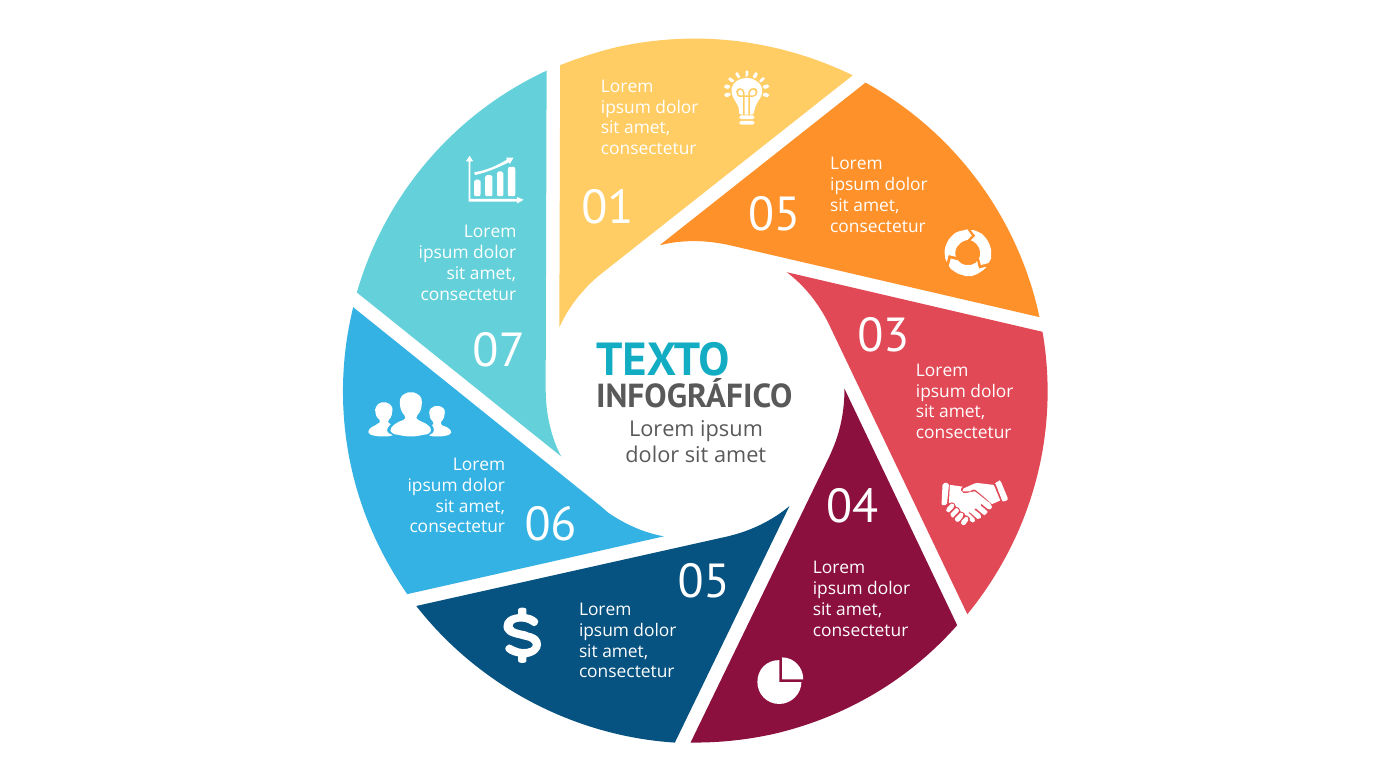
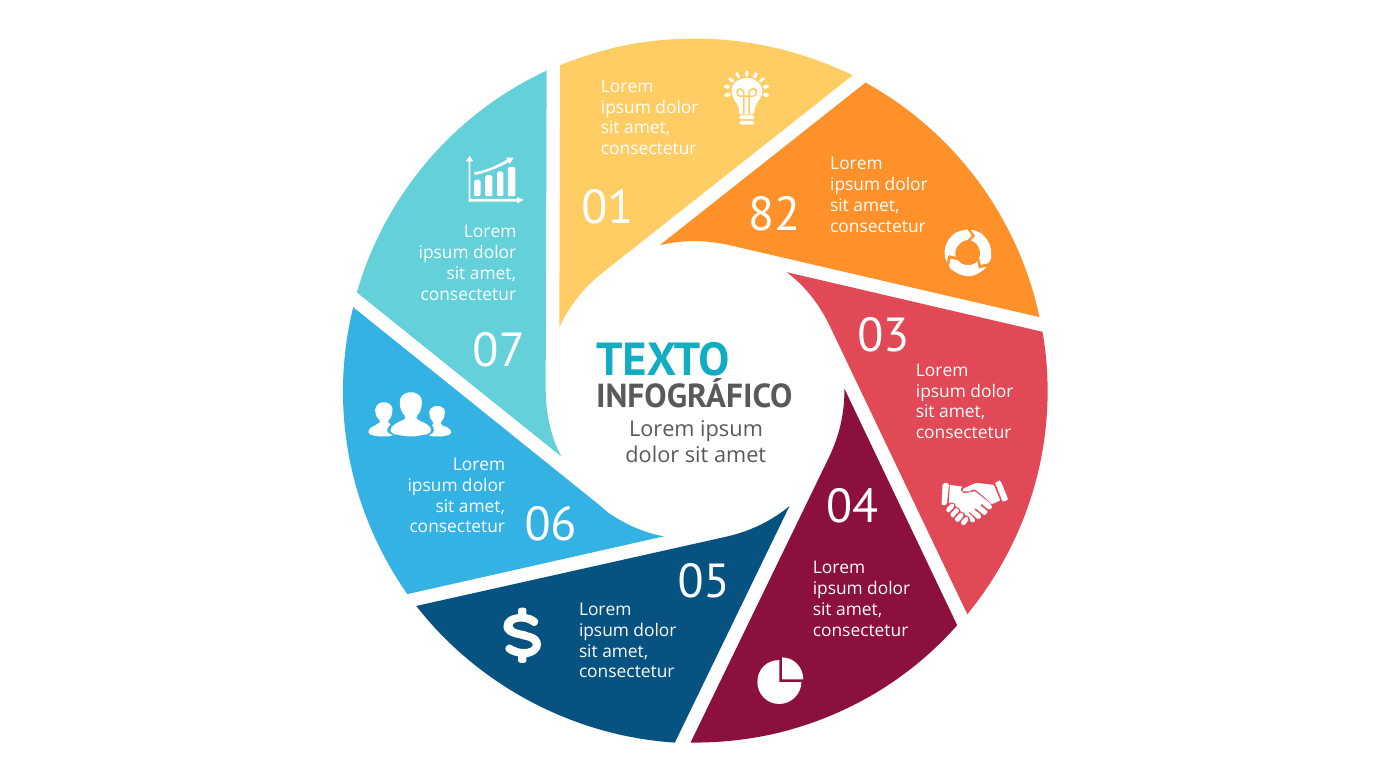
01 05: 05 -> 82 (774, 215)
